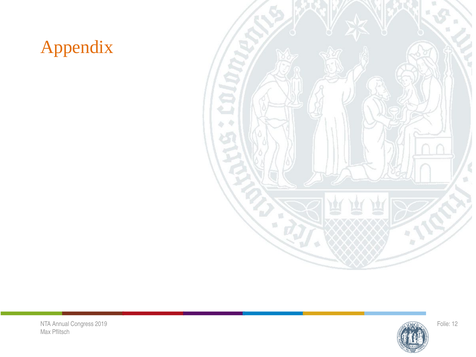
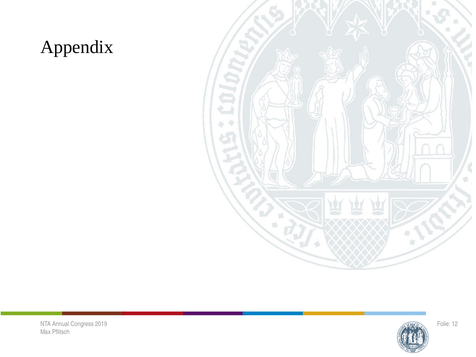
Appendix colour: orange -> black (77, 47)
